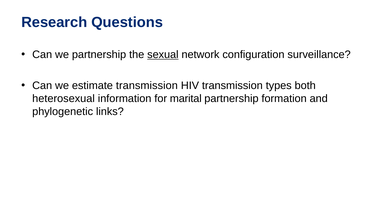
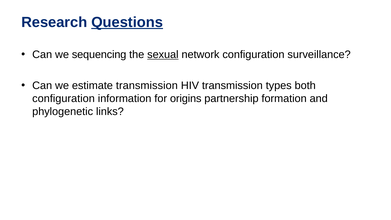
Questions underline: none -> present (127, 22)
we partnership: partnership -> sequencing (99, 55)
heterosexual: heterosexual -> configuration (64, 99)
marital: marital -> origins (186, 99)
